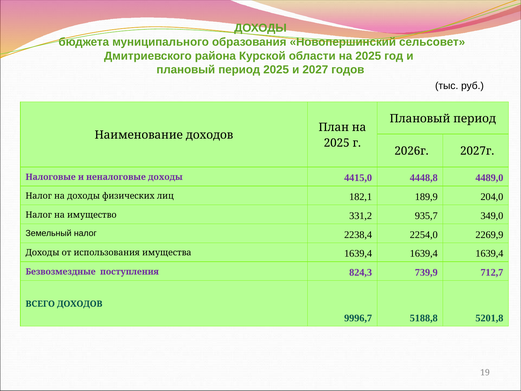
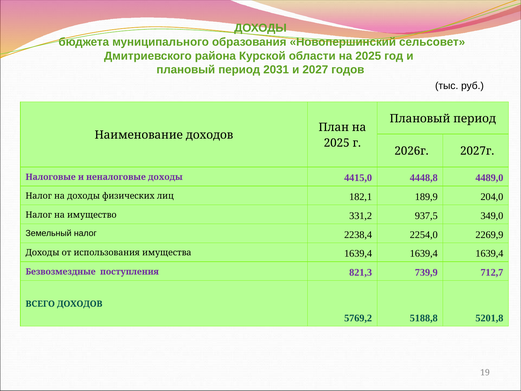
период 2025: 2025 -> 2031 (276, 70)
935,7: 935,7 -> 937,5 (426, 216)
824,3: 824,3 -> 821,3 (361, 272)
9996,7: 9996,7 -> 5769,2 (358, 318)
